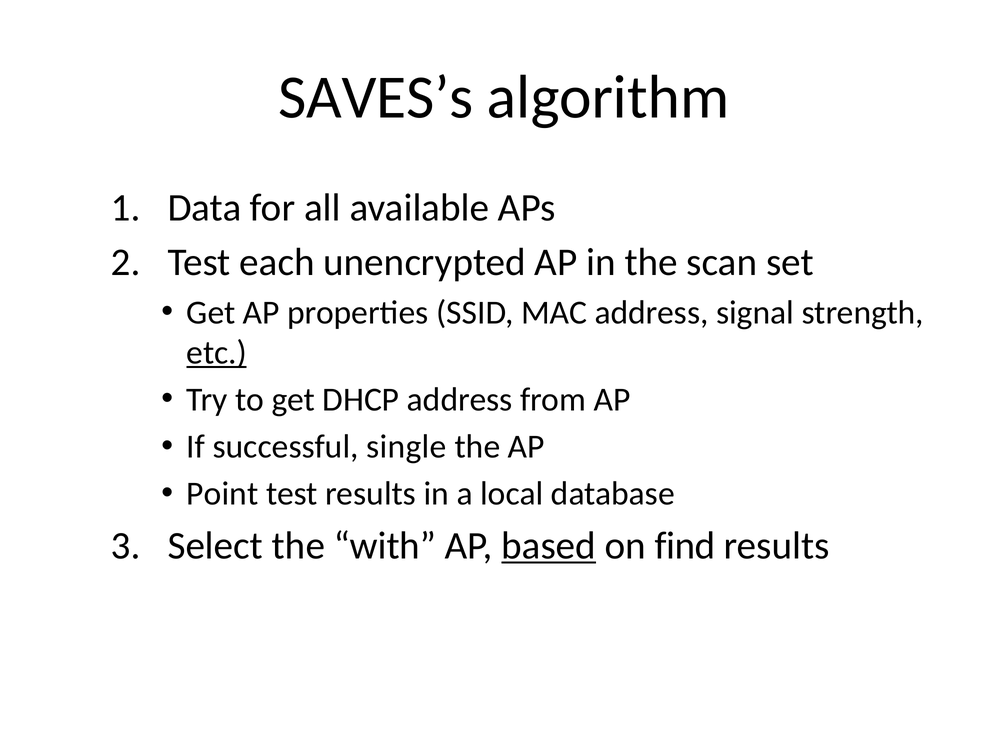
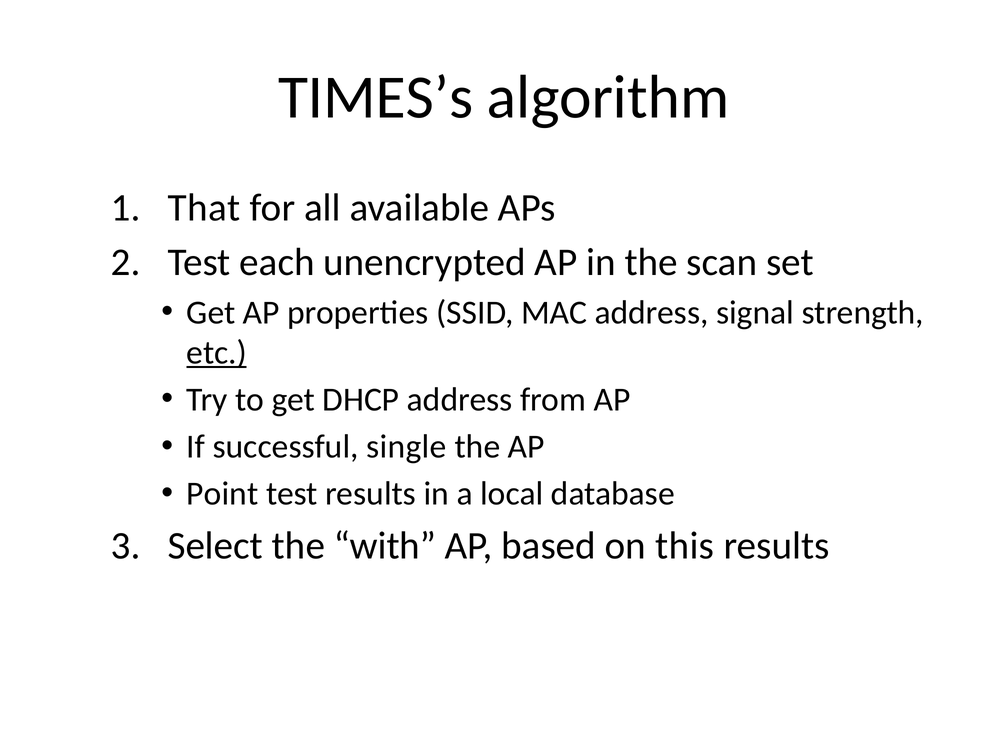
SAVES’s: SAVES’s -> TIMES’s (376, 98)
Data: Data -> That (204, 208)
based underline: present -> none (549, 546)
find: find -> this (685, 546)
